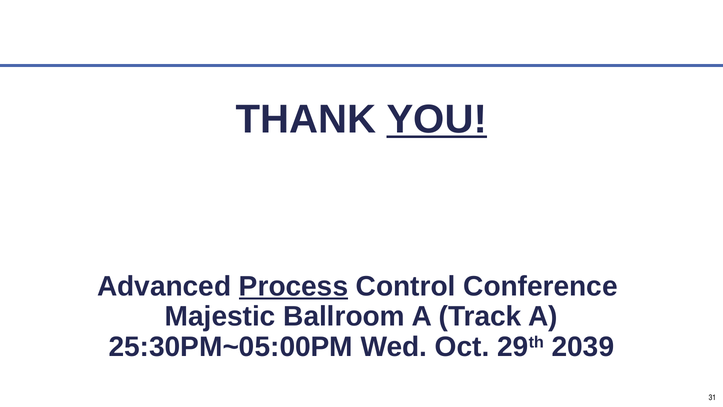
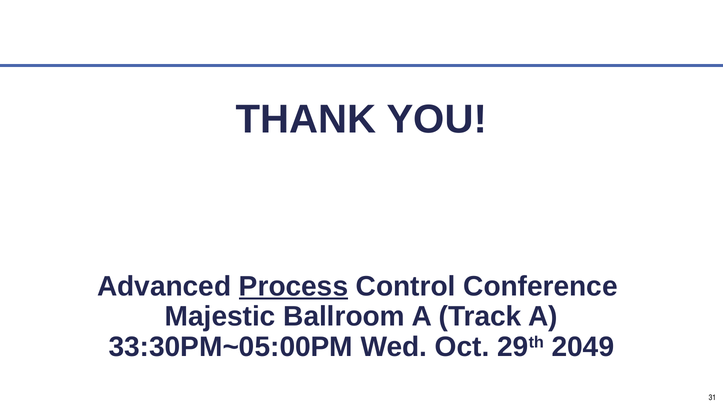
YOU underline: present -> none (437, 119)
25:30PM~05:00PM: 25:30PM~05:00PM -> 33:30PM~05:00PM (231, 347)
2039: 2039 -> 2049 (583, 347)
